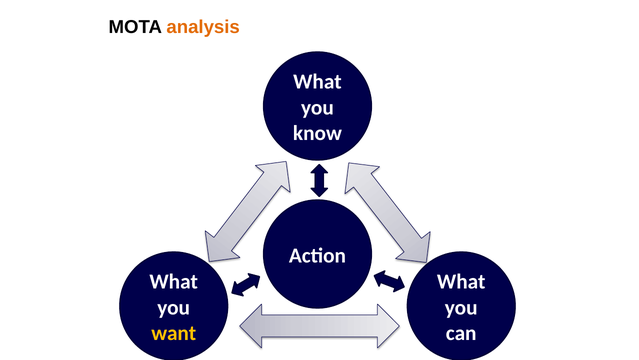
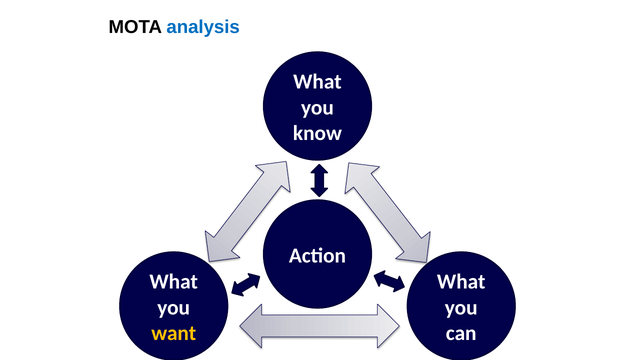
analysis colour: orange -> blue (203, 27)
